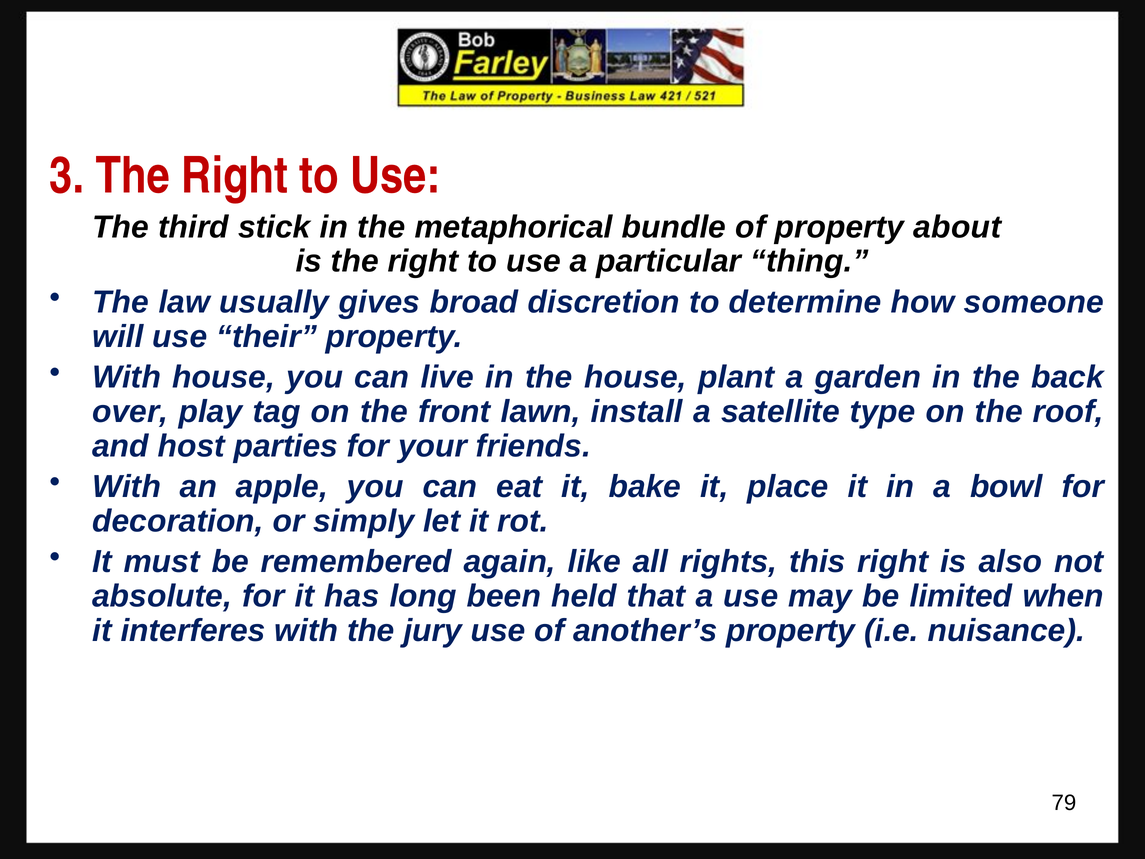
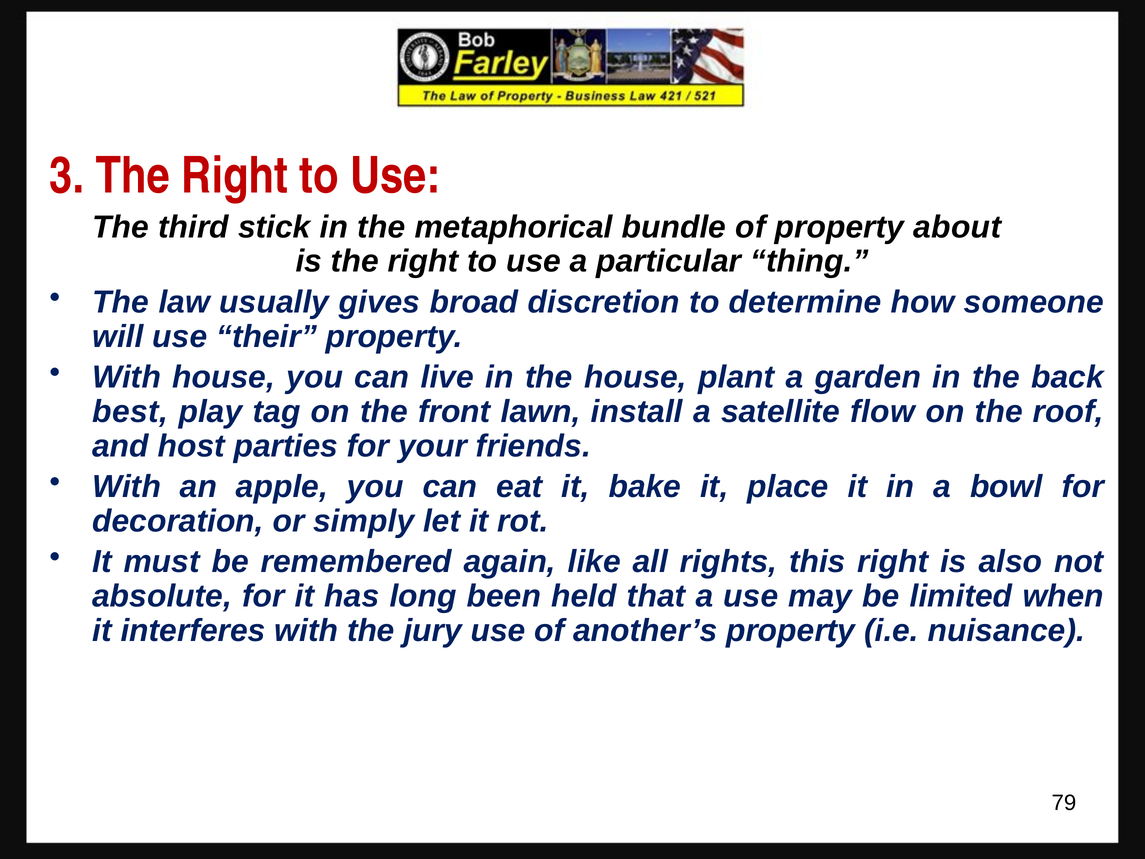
over: over -> best (130, 412)
type: type -> flow (882, 412)
